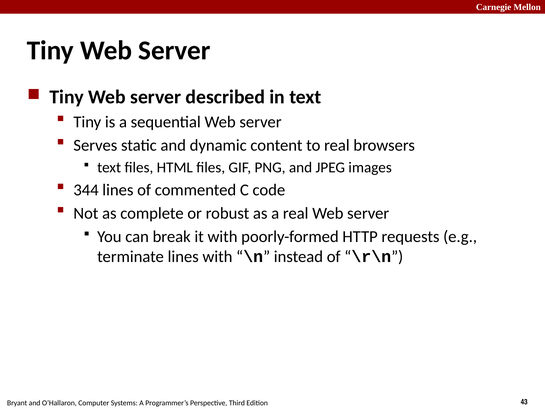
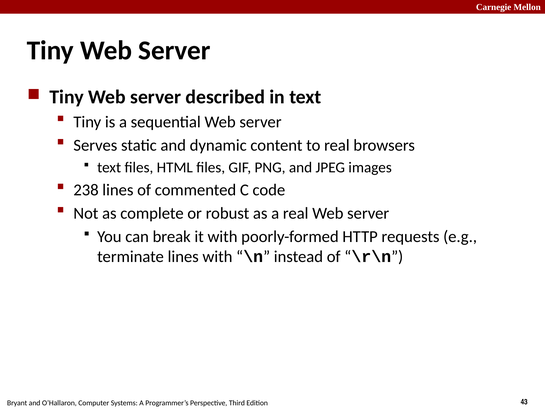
344: 344 -> 238 (86, 190)
